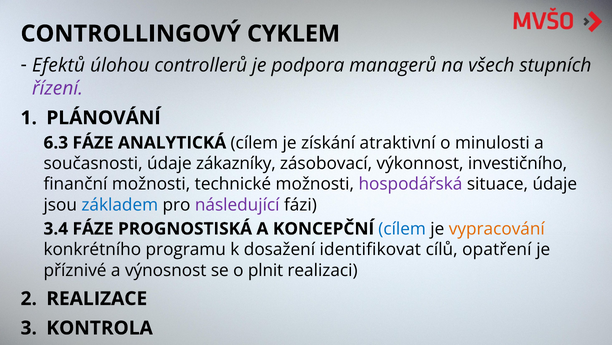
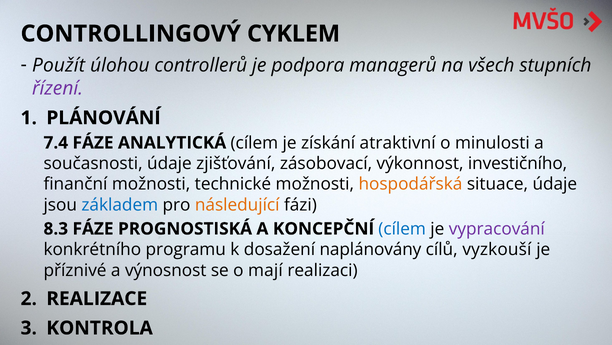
Efektů: Efektů -> Použít (59, 65)
6.3: 6.3 -> 7.4 (56, 142)
zákazníky: zákazníky -> zjišťování (236, 163)
hospodářská colour: purple -> orange (410, 184)
následující colour: purple -> orange (237, 205)
3.4: 3.4 -> 8.3 (56, 228)
vypracování colour: orange -> purple (497, 228)
identifikovat: identifikovat -> naplánovány (370, 249)
opatření: opatření -> vyzkouší (497, 249)
plnit: plnit -> mají (265, 270)
